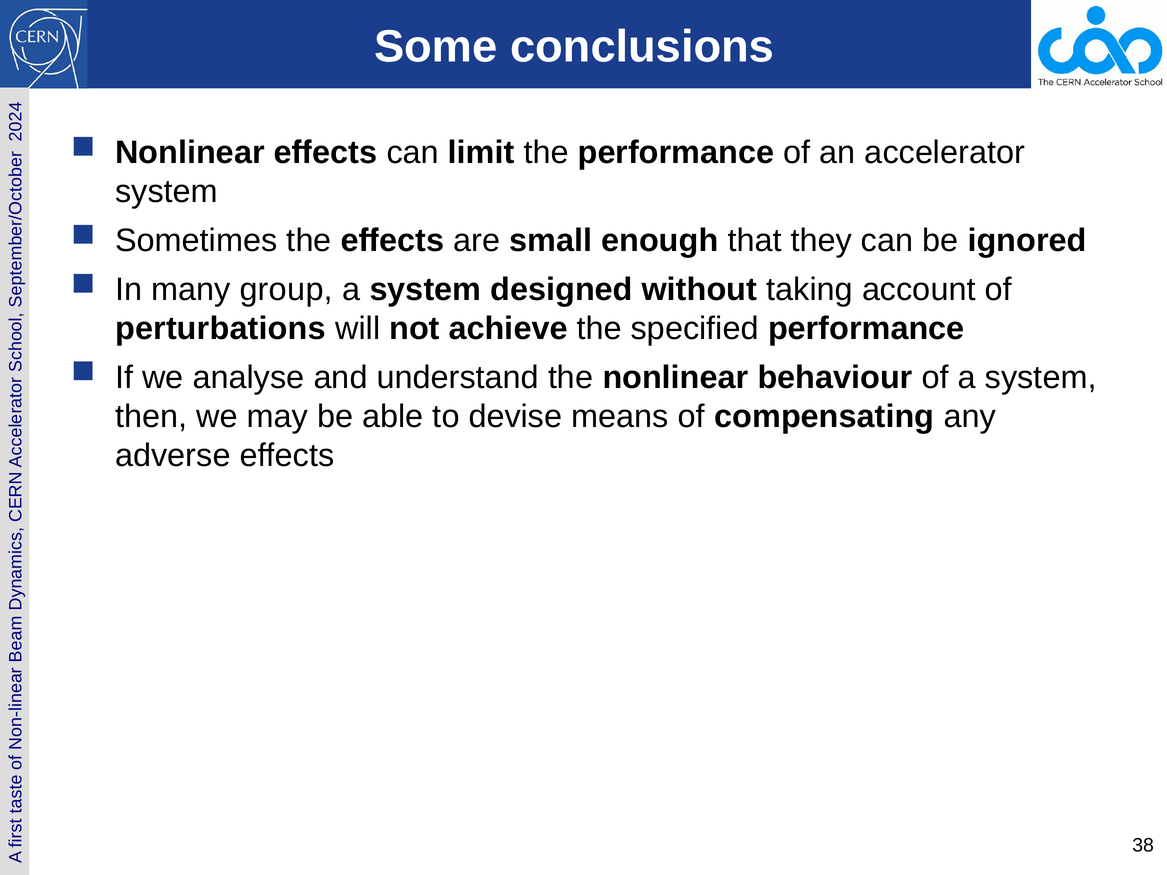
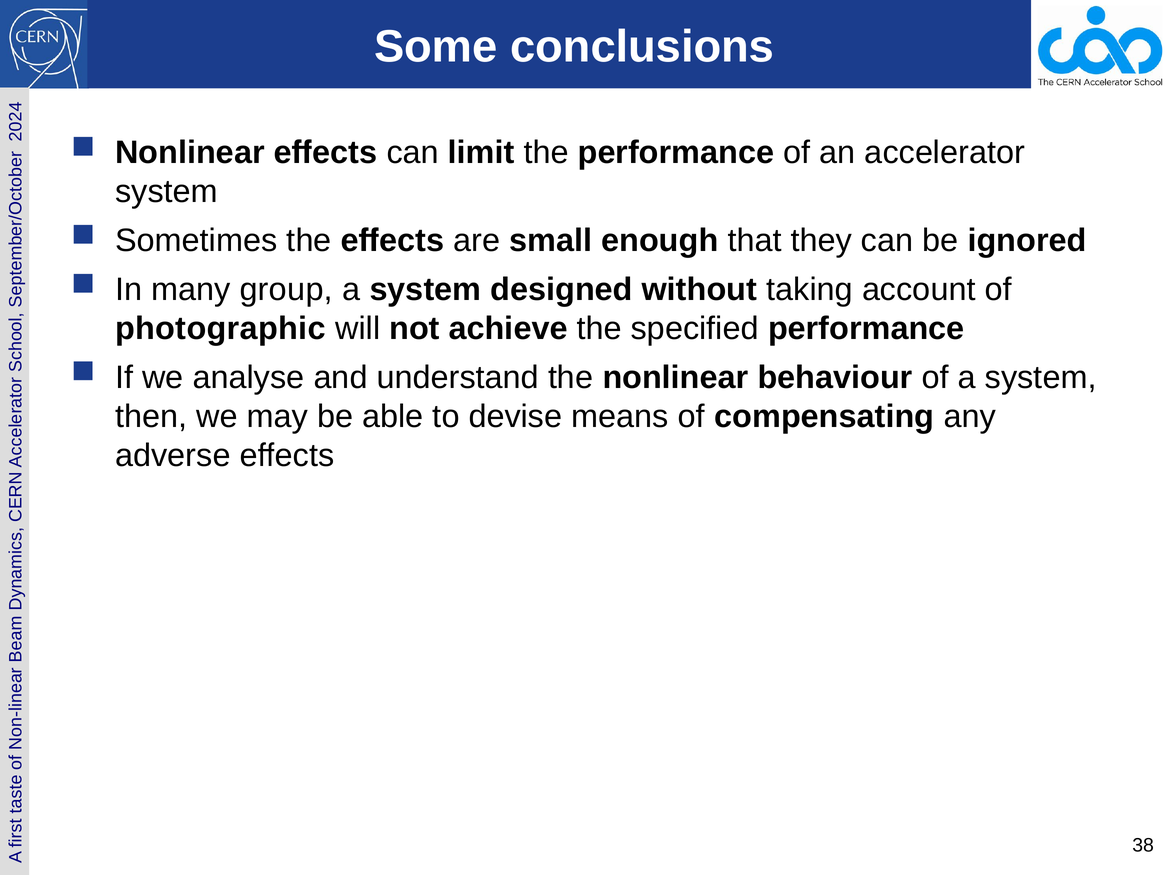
perturbations: perturbations -> photographic (220, 329)
